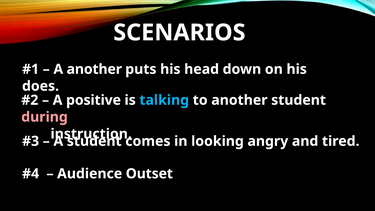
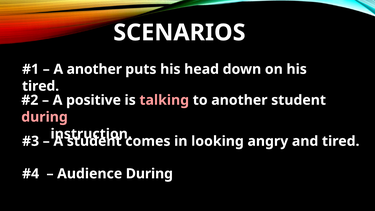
does: does -> tired (41, 86)
talking colour: light blue -> pink (164, 100)
Audience Outset: Outset -> During (149, 174)
